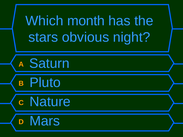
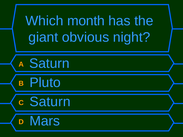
stars: stars -> giant (43, 37)
C Nature: Nature -> Saturn (50, 102)
